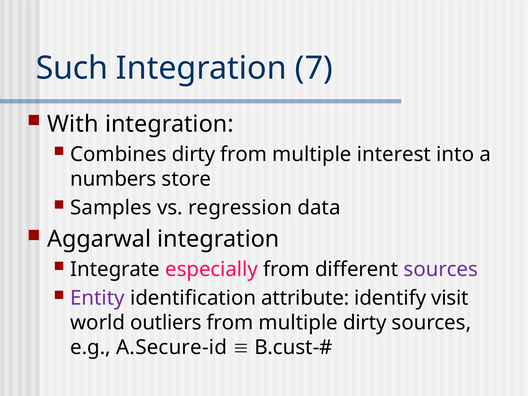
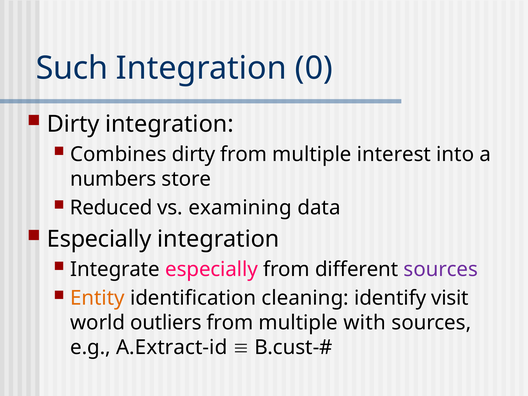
7: 7 -> 0 (314, 68)
With: With -> Dirty (73, 124)
Samples: Samples -> Reduced (111, 208)
regression: regression -> examining (240, 208)
Aggarwal: Aggarwal -> Especially (99, 239)
Entity colour: purple -> orange (97, 298)
attribute: attribute -> cleaning (305, 298)
multiple dirty: dirty -> with (365, 323)
A.Secure-id: A.Secure-id -> A.Extract-id (172, 347)
